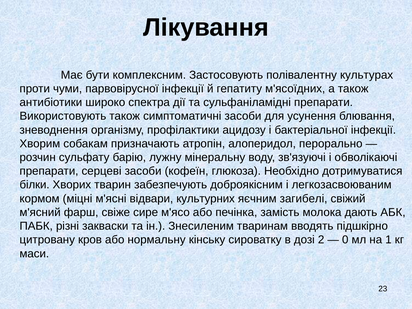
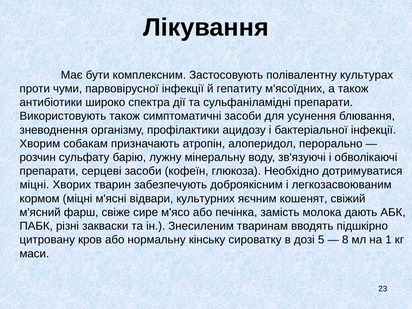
білки: білки -> міцні (34, 185)
загибелі: загибелі -> кошенят (304, 199)
2: 2 -> 5 (321, 240)
0: 0 -> 8 (345, 240)
